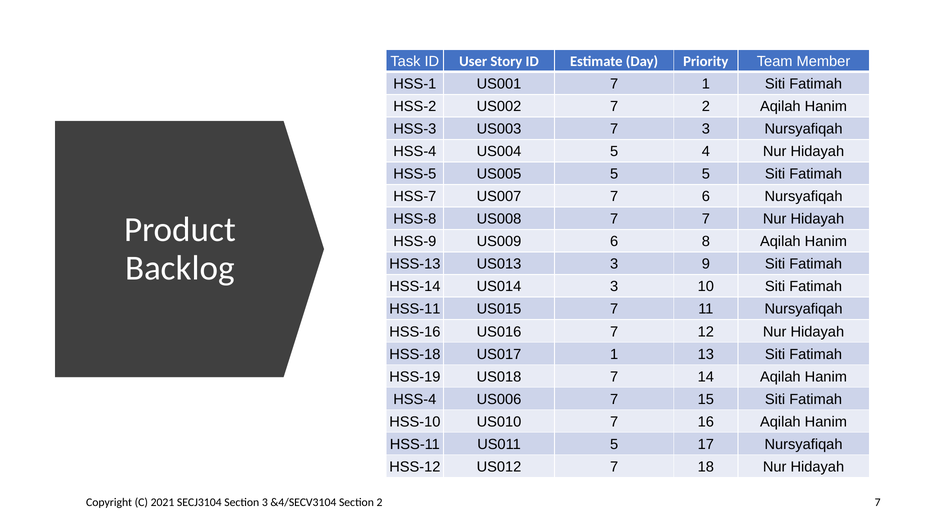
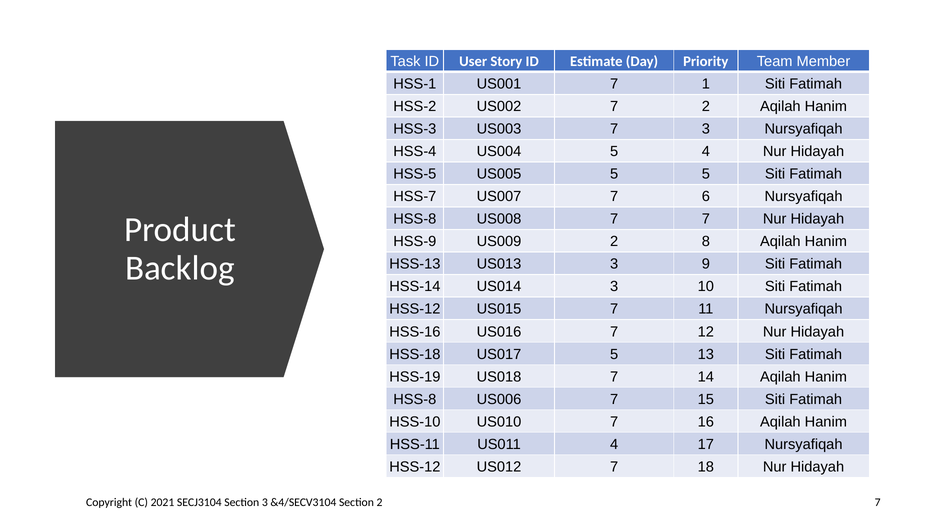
US009 6: 6 -> 2 (614, 242)
HSS-11: HSS-11 -> HSS-12 (415, 309)
US017 1: 1 -> 5 (614, 354)
HSS-4: HSS-4 -> HSS-8 (415, 399)
US011 5: 5 -> 4 (614, 444)
